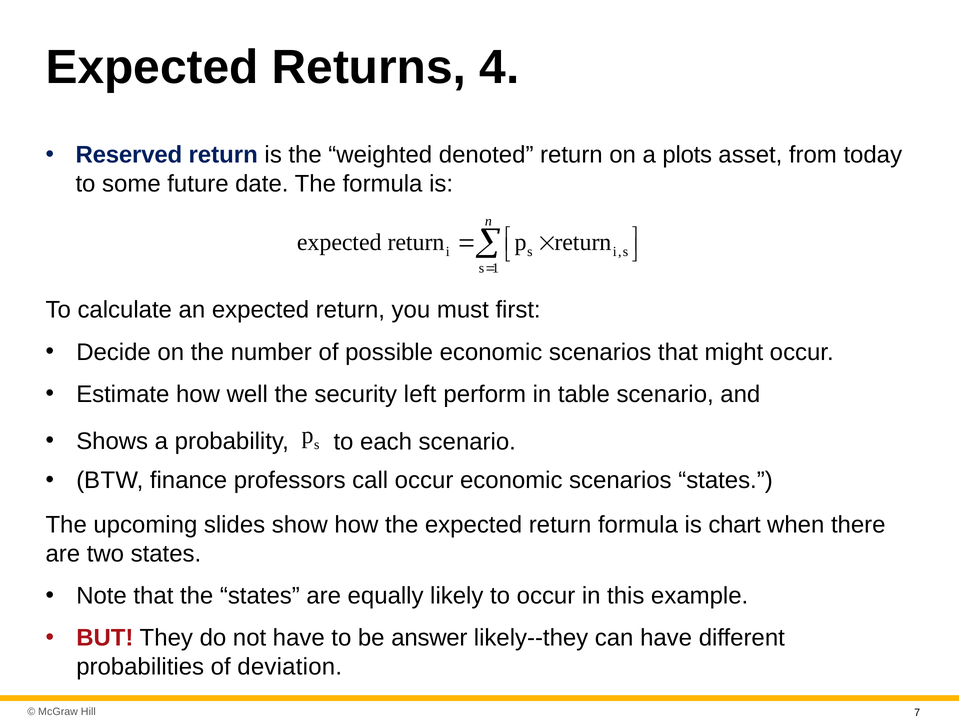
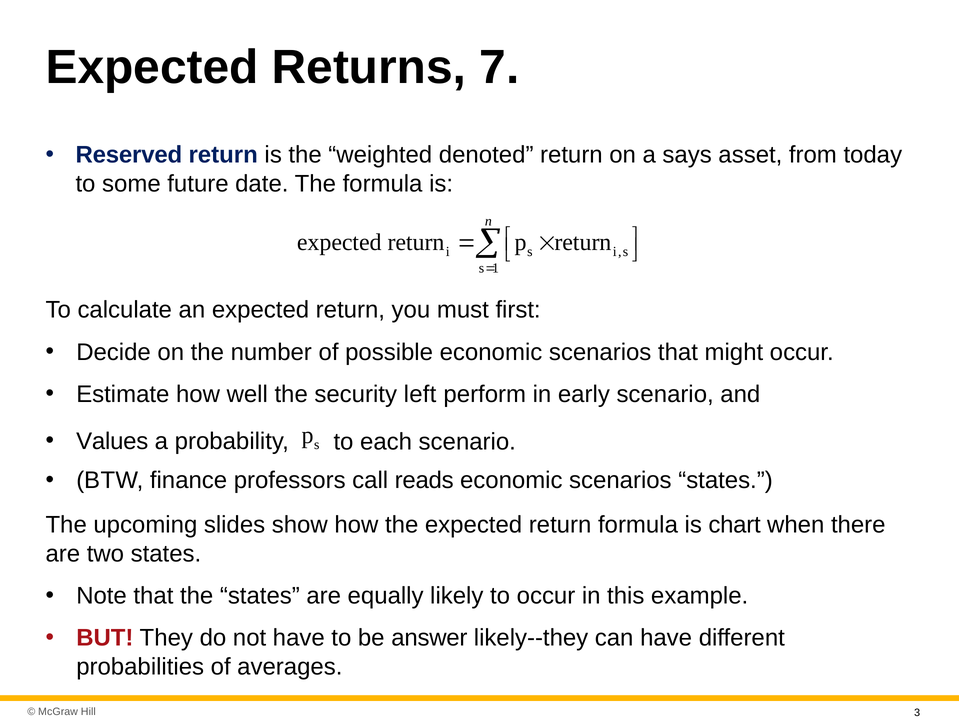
4: 4 -> 7 (499, 67)
plots: plots -> says (687, 155)
table: table -> early (584, 394)
Shows: Shows -> Values (112, 441)
call occur: occur -> reads (424, 480)
deviation: deviation -> averages (290, 666)
7: 7 -> 3 (917, 712)
